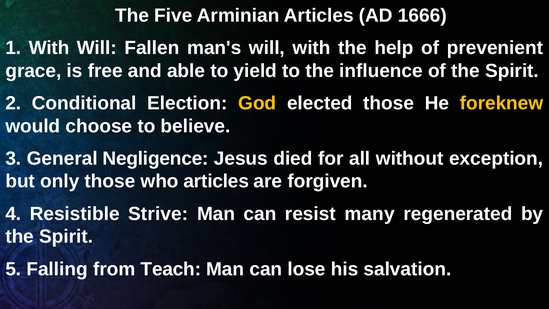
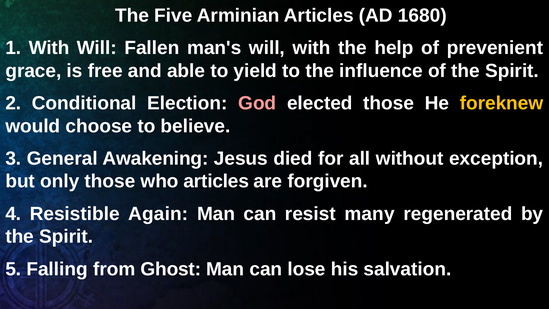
1666: 1666 -> 1680 (422, 15)
God colour: yellow -> pink (257, 103)
General Negligence: Negligence -> Awakening (155, 158)
Resistible Strive: Strive -> Again (158, 214)
from Teach: Teach -> Ghost (171, 269)
